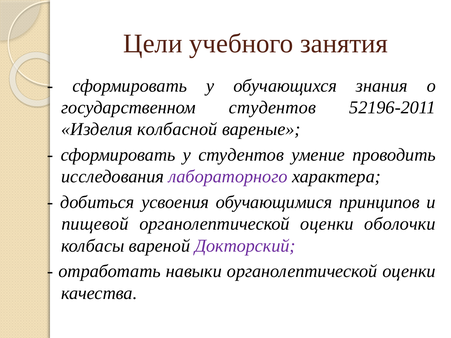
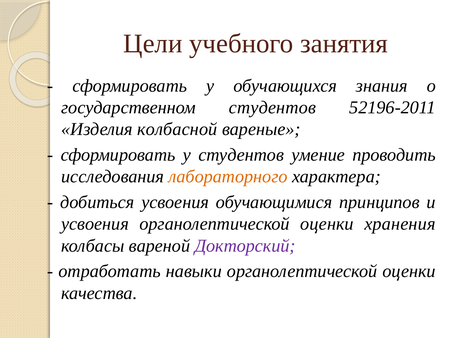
лабораторного colour: purple -> orange (228, 177)
пищевой: пищевой -> усвоения (95, 224)
оболочки: оболочки -> хранения (400, 224)
